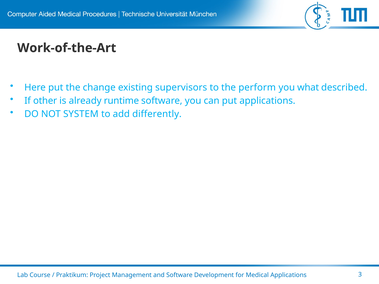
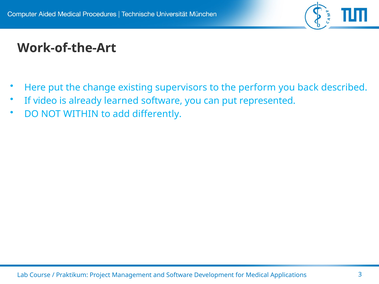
what: what -> back (308, 88)
other: other -> video (45, 101)
runtime: runtime -> learned (121, 101)
put applications: applications -> represented (267, 101)
SYSTEM: SYSTEM -> WITHIN (81, 114)
